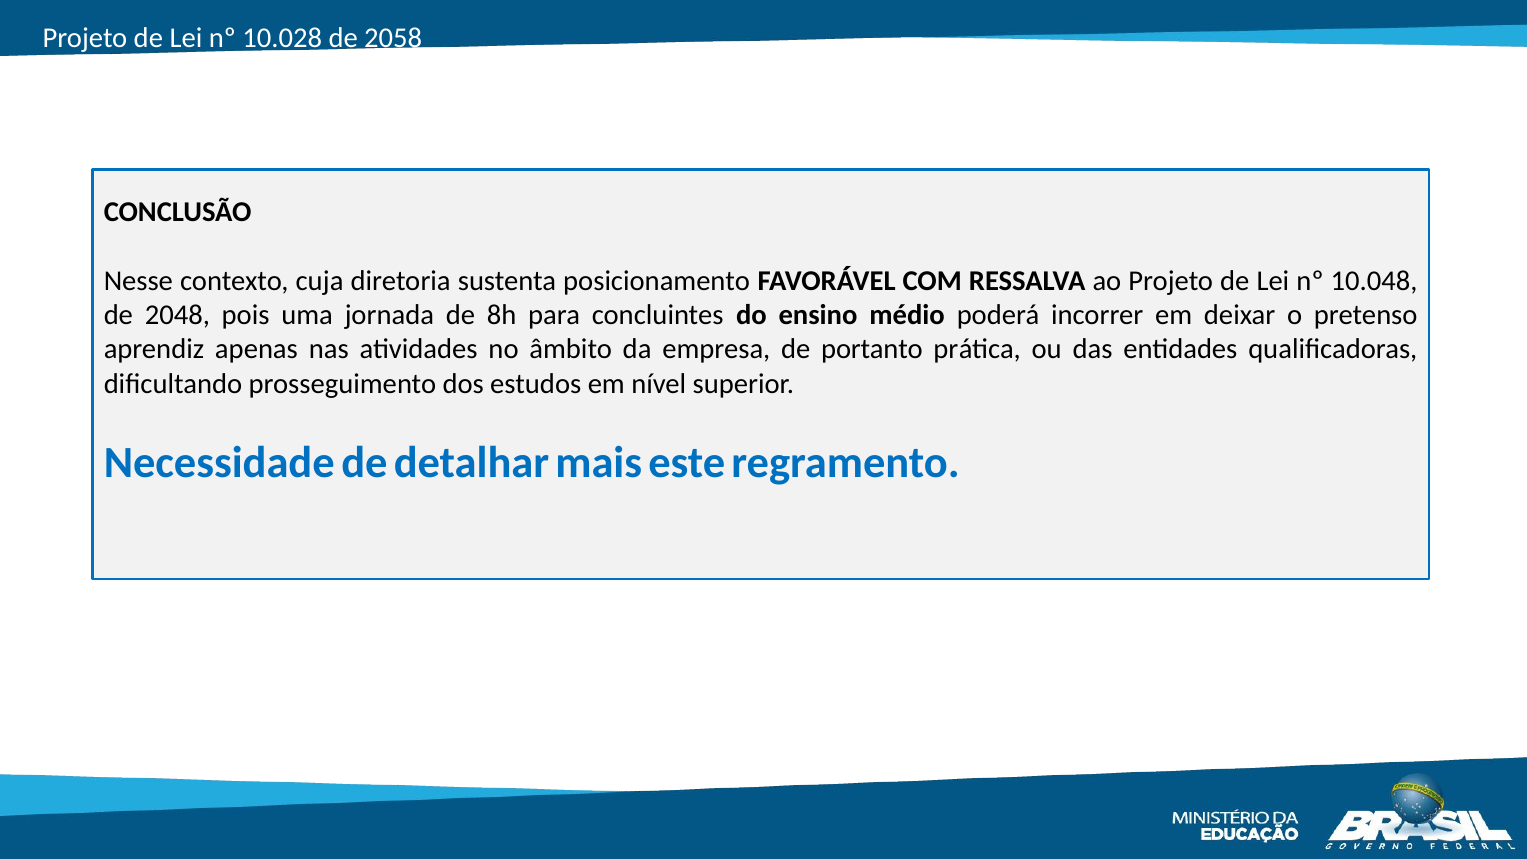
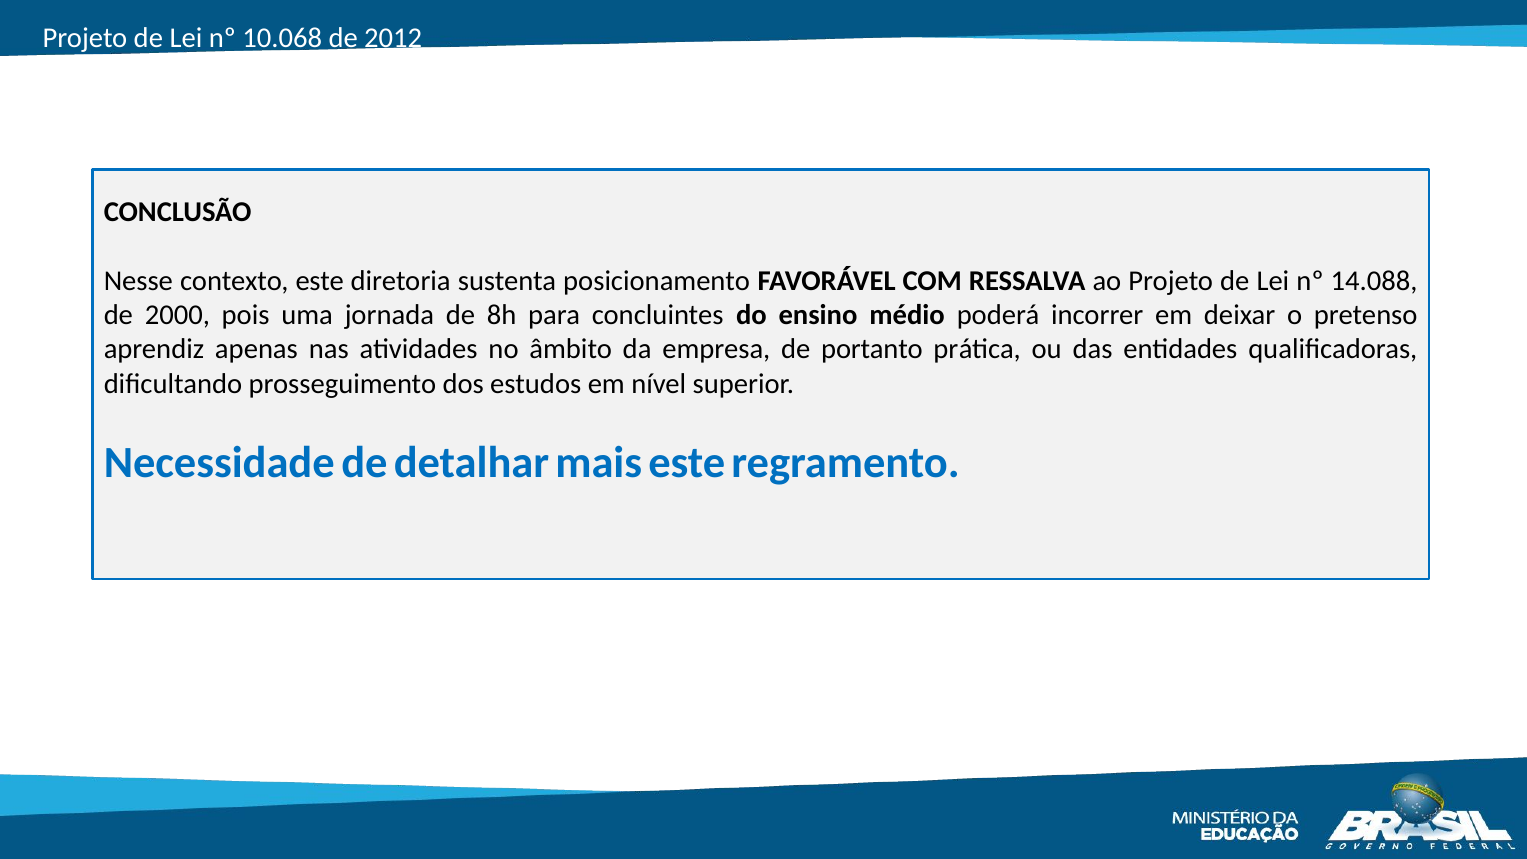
10.028: 10.028 -> 10.068 (282, 38)
2058: 2058 -> 2012 (393, 38)
contexto cuja: cuja -> este (320, 281)
10.048: 10.048 -> 14.088 (1374, 281)
2048: 2048 -> 2000 (177, 315)
